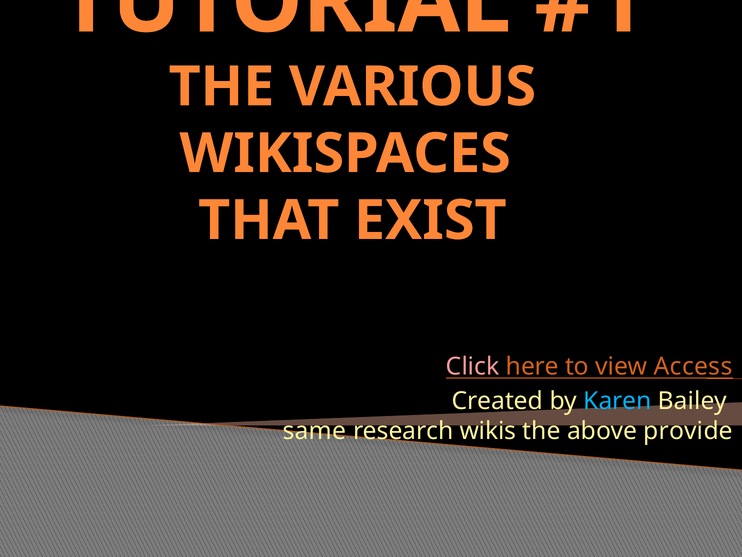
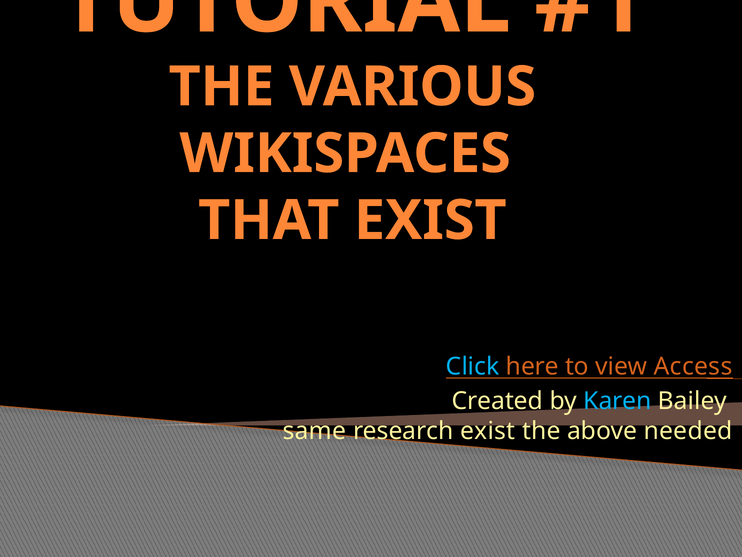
Click colour: pink -> light blue (473, 366)
research wikis: wikis -> exist (488, 431)
provide: provide -> needed (688, 431)
